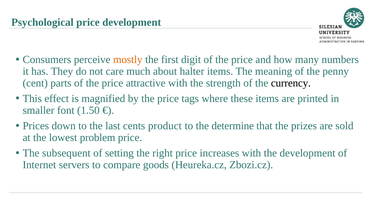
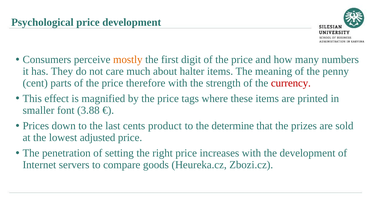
attractive: attractive -> therefore (146, 83)
currency colour: black -> red (291, 83)
1.50: 1.50 -> 3.88 (88, 110)
problem: problem -> adjusted (98, 137)
subsequent: subsequent -> penetration (66, 153)
